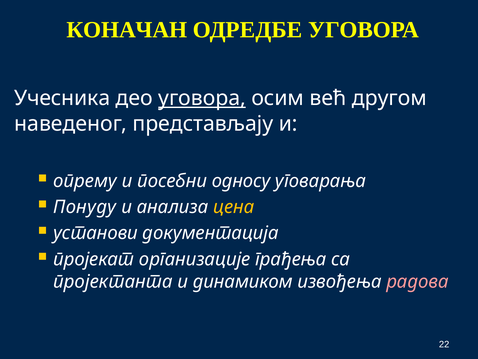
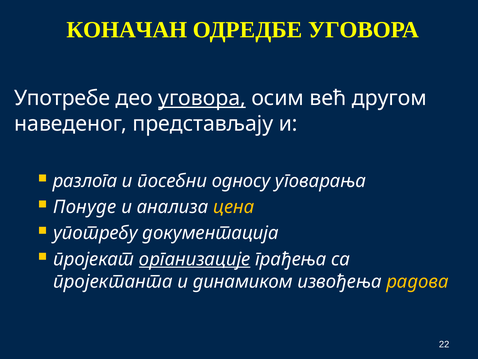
Учесника: Учесника -> Употребе (62, 98)
опрему: опрему -> разлога (85, 181)
Понуду: Понуду -> Понуде (85, 207)
установи: установи -> употребу (95, 233)
организације underline: none -> present (195, 259)
радова colour: pink -> yellow (418, 281)
